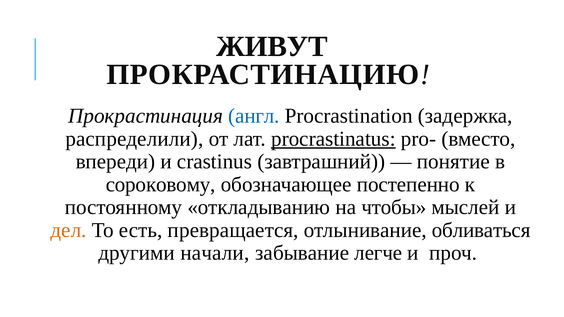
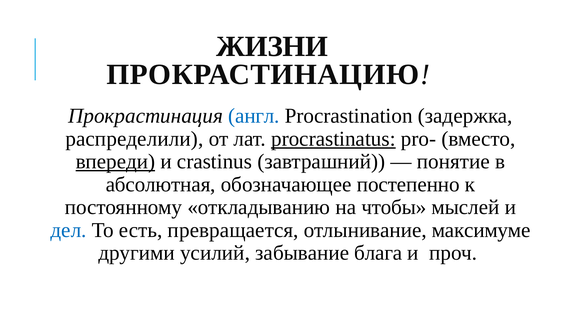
ЖИВУТ: ЖИВУТ -> ЖИЗНИ (272, 46)
впереди underline: none -> present (115, 162)
сороковому: сороковому -> абсолютная (161, 185)
дел colour: orange -> blue (69, 230)
обливаться: обливаться -> максимуме (481, 230)
начали: начали -> усилий (215, 253)
легче: легче -> блага (378, 253)
